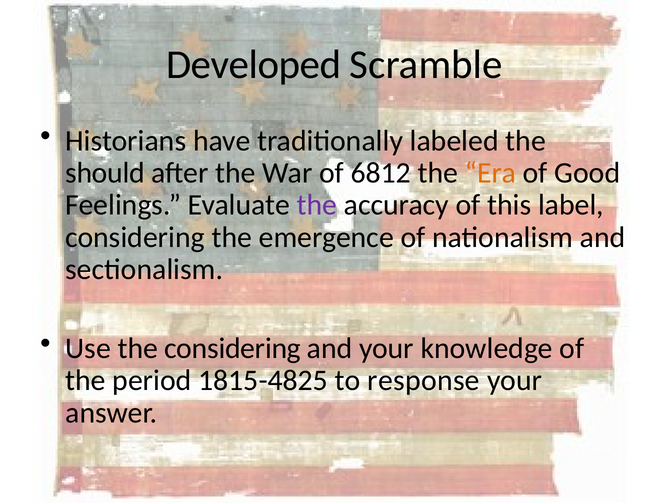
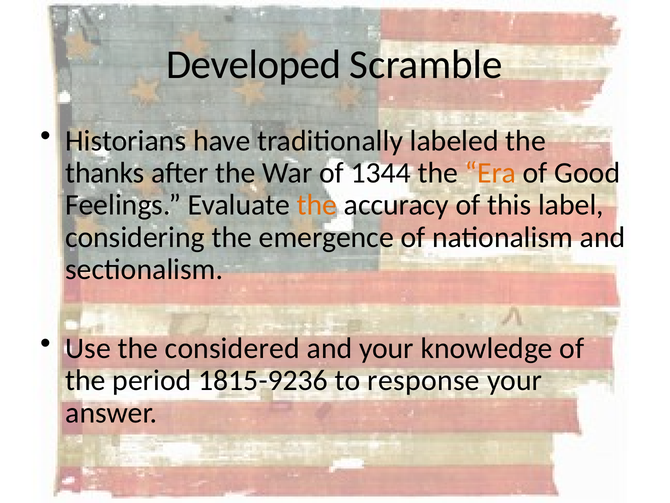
should: should -> thanks (105, 173)
6812: 6812 -> 1344 (381, 173)
the colour: purple -> orange (317, 205)
the considering: considering -> considered (232, 348)
1815-4825: 1815-4825 -> 1815-9236 (263, 380)
